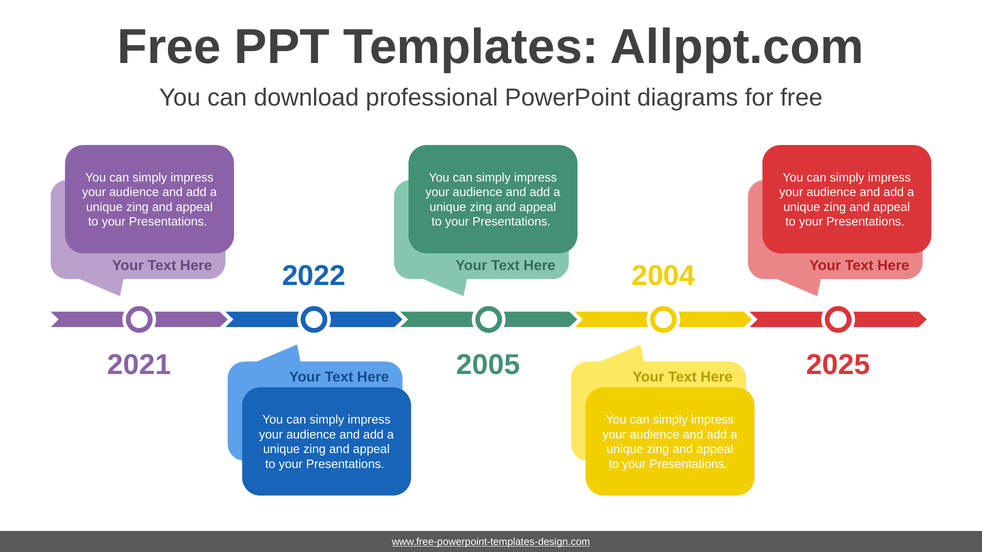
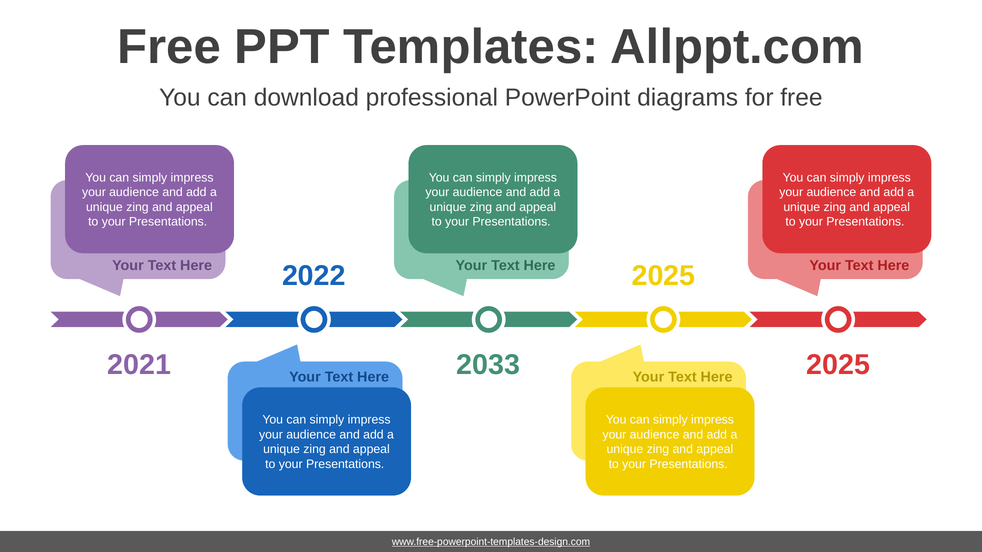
2022 2004: 2004 -> 2025 (663, 276)
2005: 2005 -> 2033 (488, 365)
